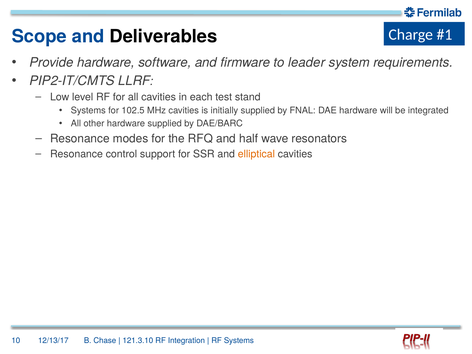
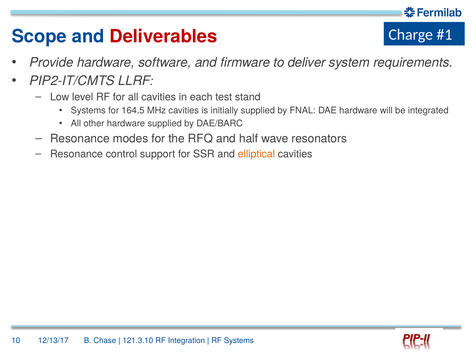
Deliverables colour: black -> red (163, 36)
leader: leader -> deliver (307, 63)
102.5: 102.5 -> 164.5 (133, 111)
